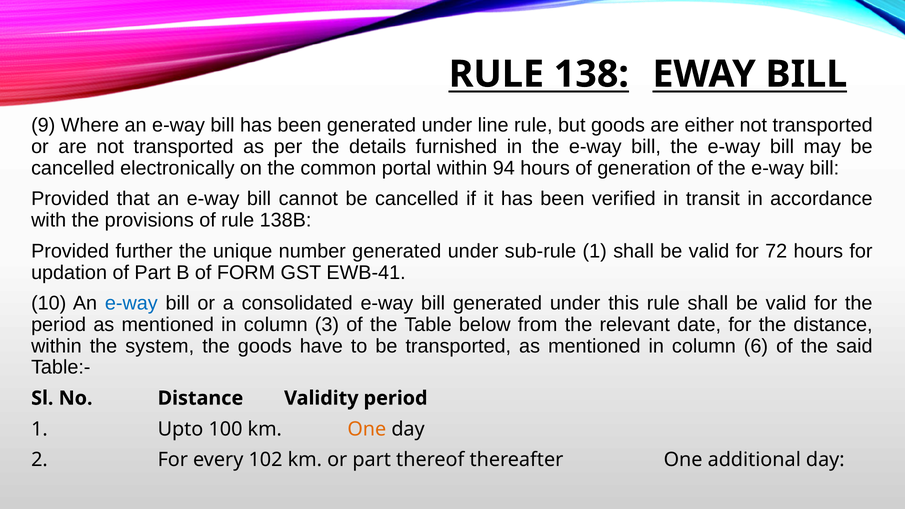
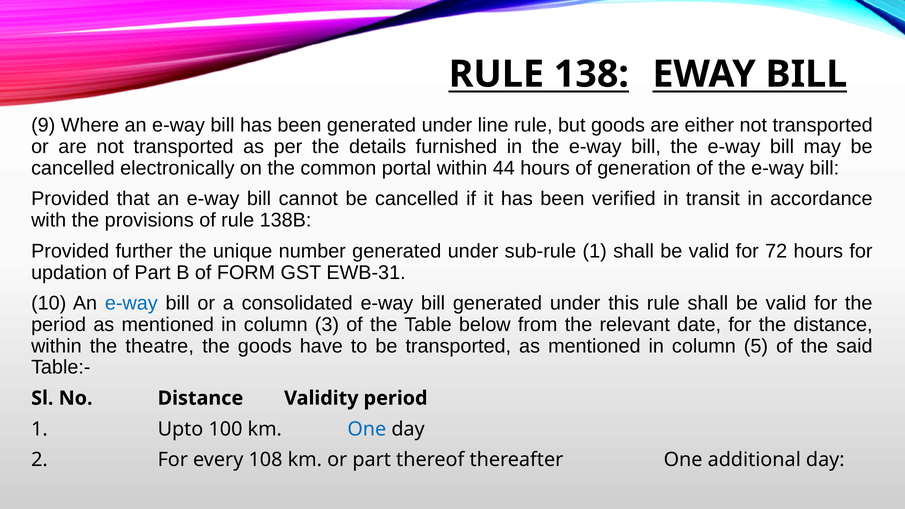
94: 94 -> 44 (504, 168)
EWB-41: EWB-41 -> EWB-31 (366, 272)
system: system -> theatre (160, 346)
6: 6 -> 5 (756, 346)
One colour: orange -> blue (367, 429)
102: 102 -> 108 (266, 460)
